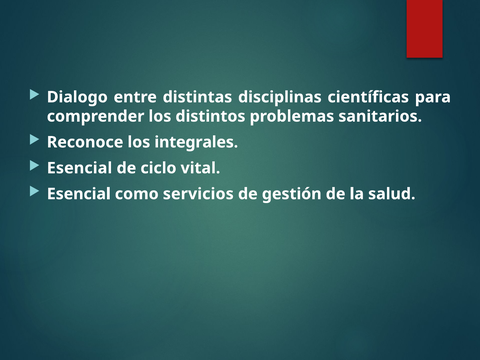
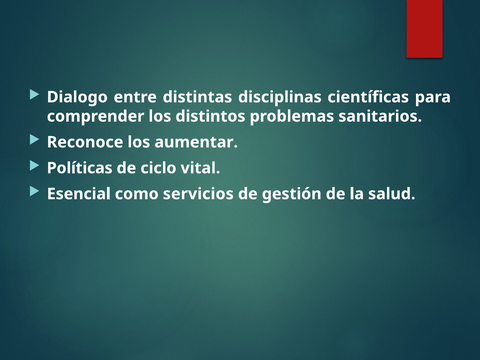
integrales: integrales -> aumentar (196, 142)
Esencial: Esencial -> Políticas (80, 168)
